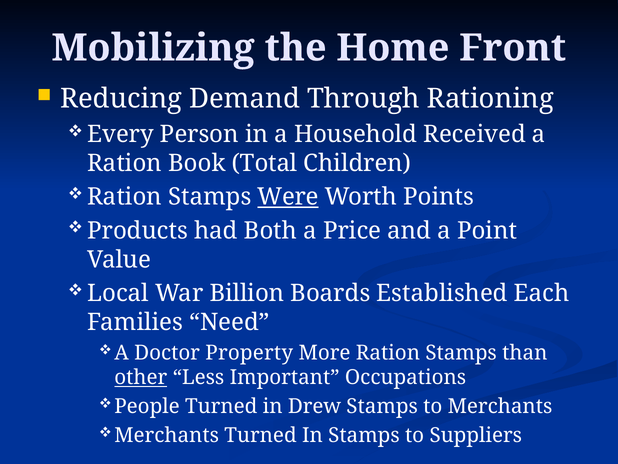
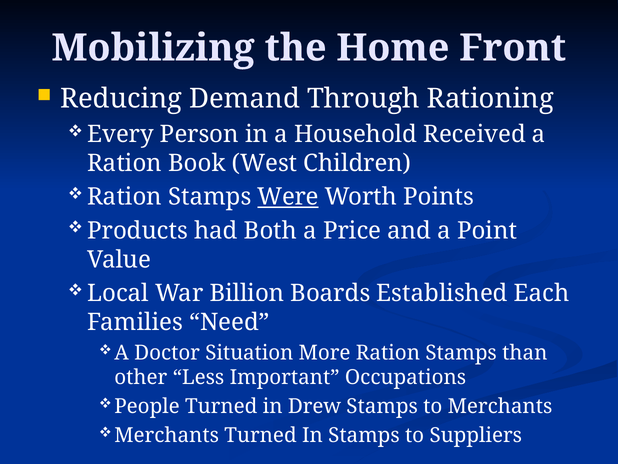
Total: Total -> West (265, 163)
Property: Property -> Situation (249, 352)
other underline: present -> none (141, 377)
